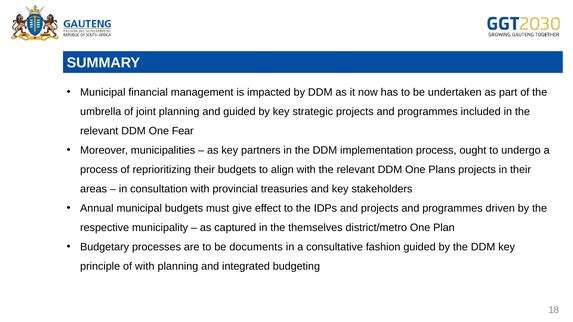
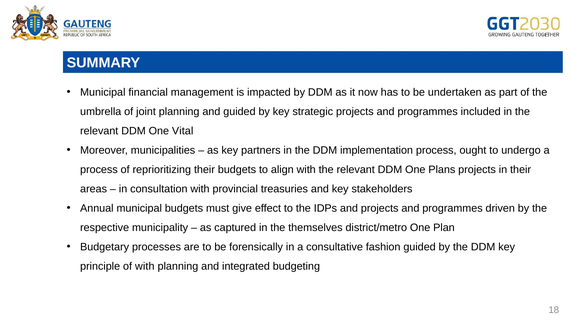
Fear: Fear -> Vital (183, 131)
documents: documents -> forensically (256, 247)
